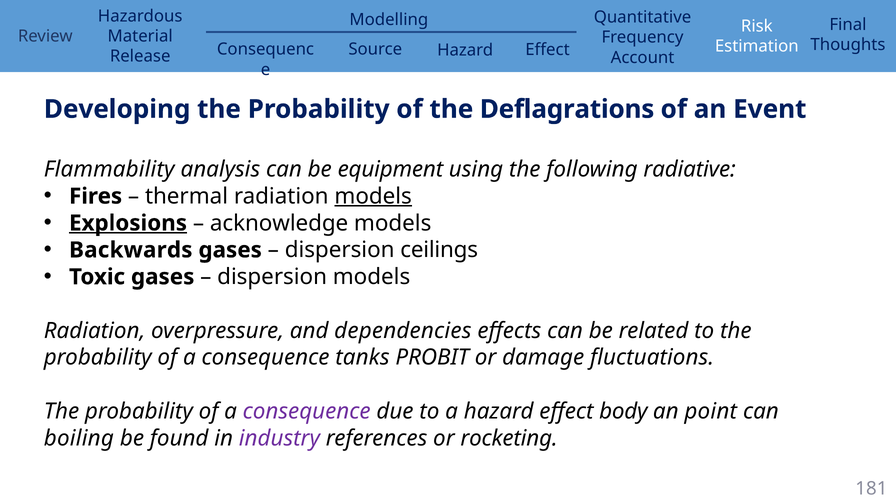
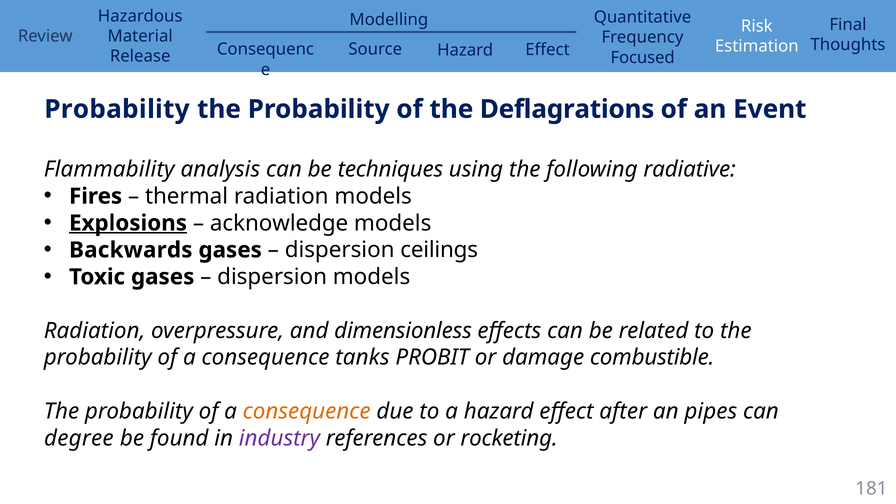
Account: Account -> Focused (643, 58)
Developing: Developing -> Probability (117, 109)
equipment: equipment -> techniques (390, 169)
models underline: present -> none (373, 196)
dependencies: dependencies -> dimensionless (403, 331)
fluctuations: fluctuations -> combustible (652, 358)
consequence colour: purple -> orange (307, 411)
body: body -> after (623, 411)
point: point -> pipes (711, 411)
boiling: boiling -> degree (79, 438)
